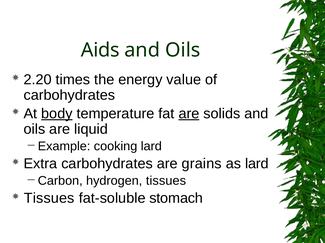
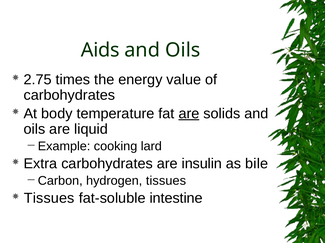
2.20: 2.20 -> 2.75 (38, 80)
body underline: present -> none (57, 114)
grains: grains -> insulin (202, 164)
as lard: lard -> bile (257, 164)
stomach: stomach -> intestine (176, 199)
